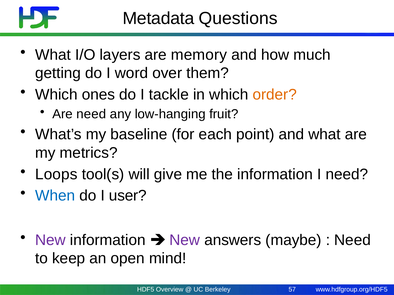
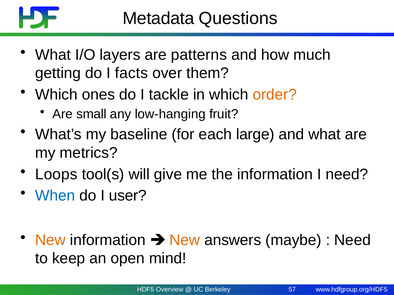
memory: memory -> patterns (199, 55)
word: word -> facts (131, 73)
Are need: need -> small (91, 114)
point: point -> large (255, 135)
New colour: purple -> orange (50, 240)
New colour: purple -> orange (185, 240)
